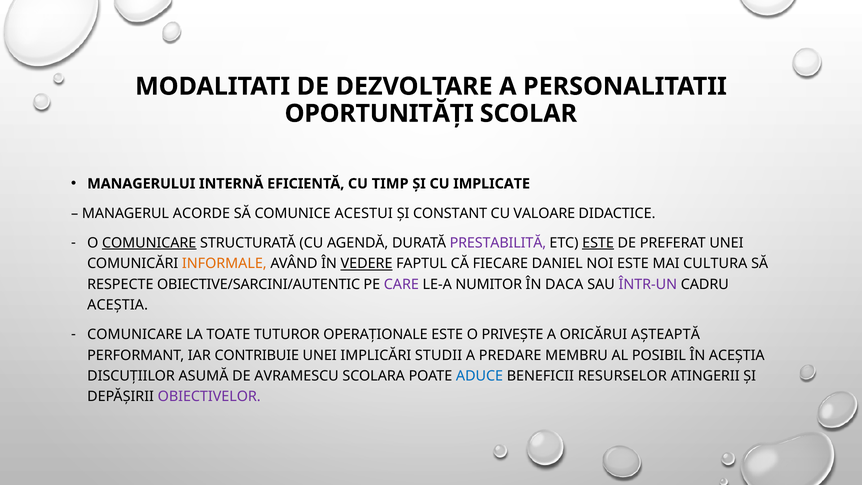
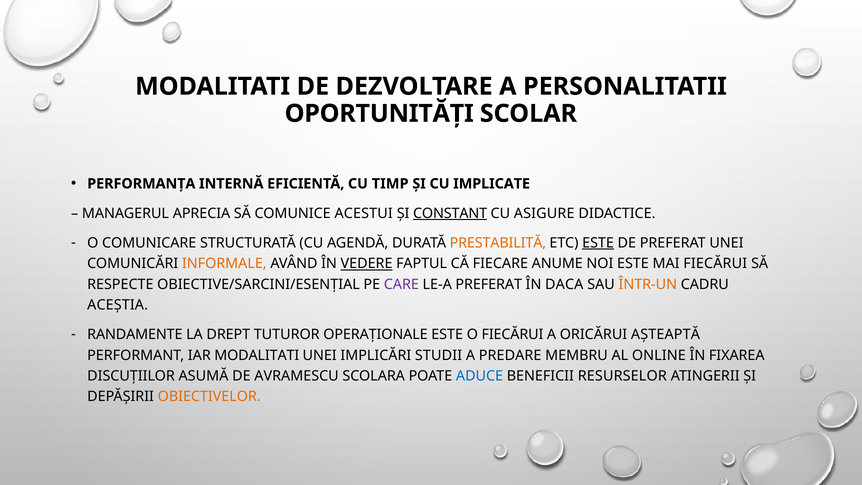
MANAGERULUI: MANAGERULUI -> PERFORMANȚA (141, 184)
ACORDE: ACORDE -> APRECIA (202, 213)
CONSTANT underline: none -> present (450, 213)
VALOARE: VALOARE -> ASIGURE (544, 213)
COMUNICARE underline: present -> none (149, 243)
PRESTABILITĂ colour: purple -> orange (498, 243)
DANIEL: DANIEL -> ANUME (557, 264)
MAI CULTURA: CULTURA -> FIECĂRUI (715, 264)
OBIECTIVE/SARCINI/AUTENTIC: OBIECTIVE/SARCINI/AUTENTIC -> OBIECTIVE/SARCINI/ESENȚIAL (259, 284)
LE-A NUMITOR: NUMITOR -> PREFERAT (489, 284)
ÎNTR-UN colour: purple -> orange (648, 284)
COMUNICARE: COMUNICARE -> RANDAMENTE (135, 335)
TOATE: TOATE -> DREPT (228, 335)
O PRIVEȘTE: PRIVEȘTE -> FIECĂRUI (512, 335)
IAR CONTRIBUIE: CONTRIBUIE -> MODALITATI (257, 355)
POSIBIL: POSIBIL -> ONLINE (659, 355)
ÎN ACEȘTIA: ACEȘTIA -> FIXAREA (737, 355)
OBIECTIVELOR colour: purple -> orange (209, 397)
